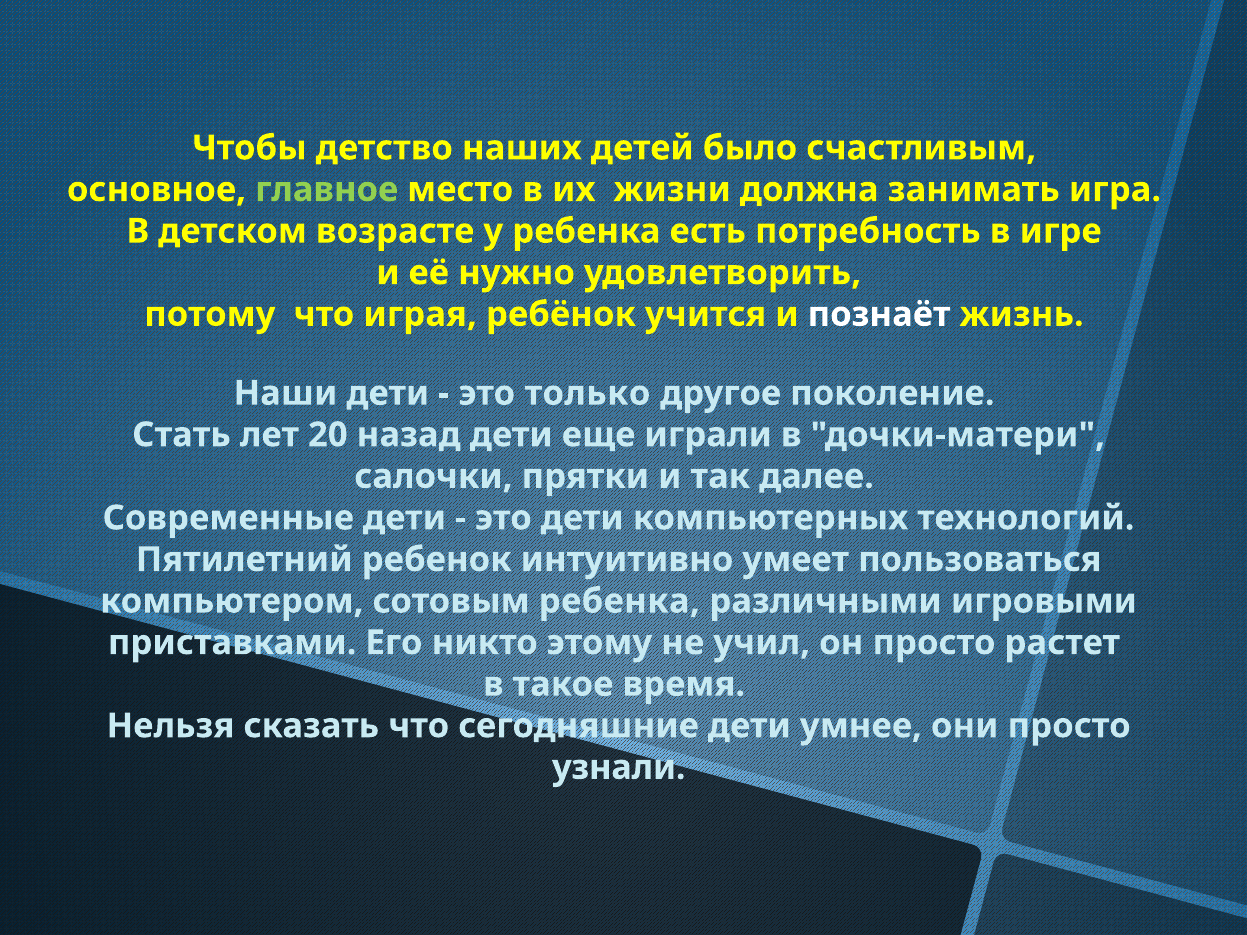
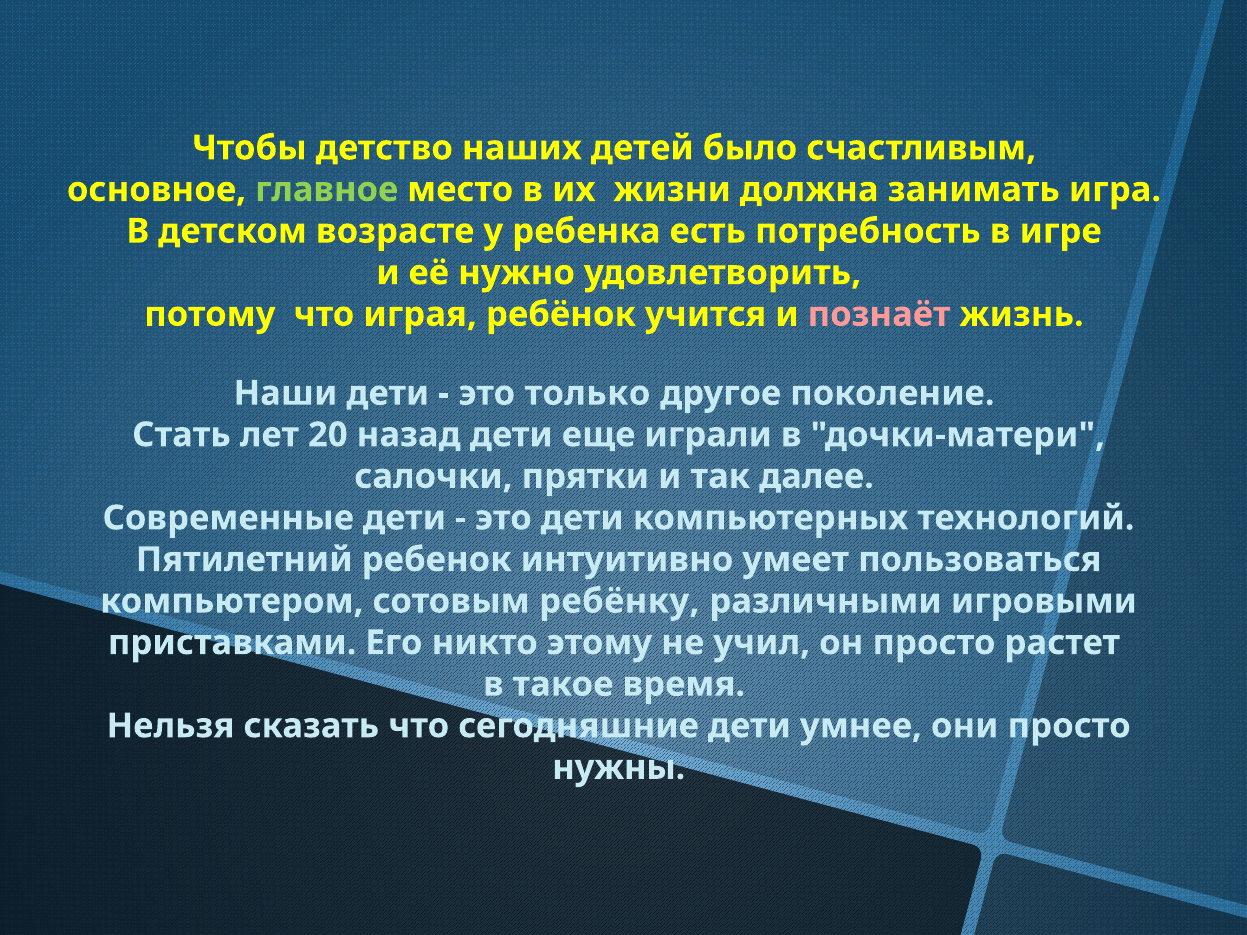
познаёт colour: white -> pink (879, 314)
сотовым ребенка: ребенка -> ребёнку (619, 601)
узнали: узнали -> нужны (619, 768)
